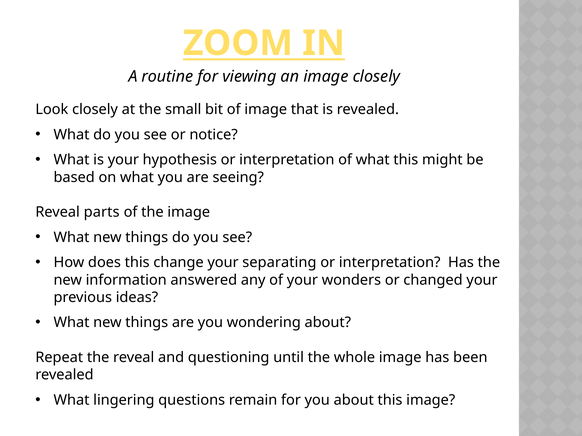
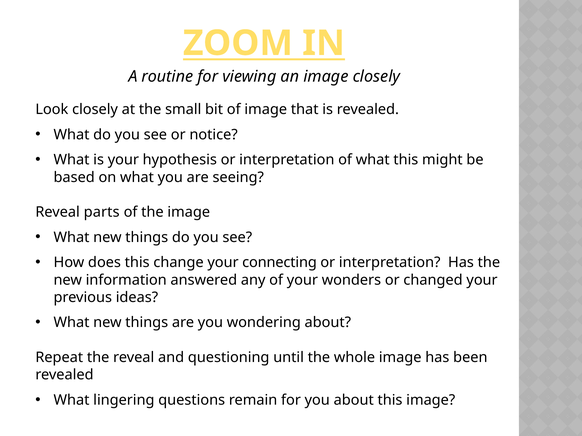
separating: separating -> connecting (280, 263)
